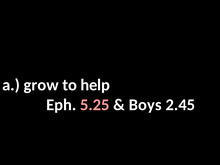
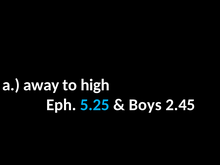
grow: grow -> away (41, 85)
help: help -> high (95, 85)
5.25 colour: pink -> light blue (95, 105)
